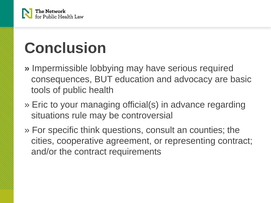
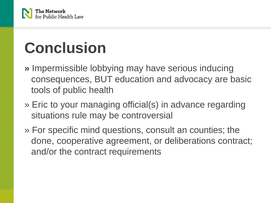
required: required -> inducing (217, 69)
think: think -> mind (90, 130)
cities: cities -> done (43, 141)
representing: representing -> deliberations (190, 141)
